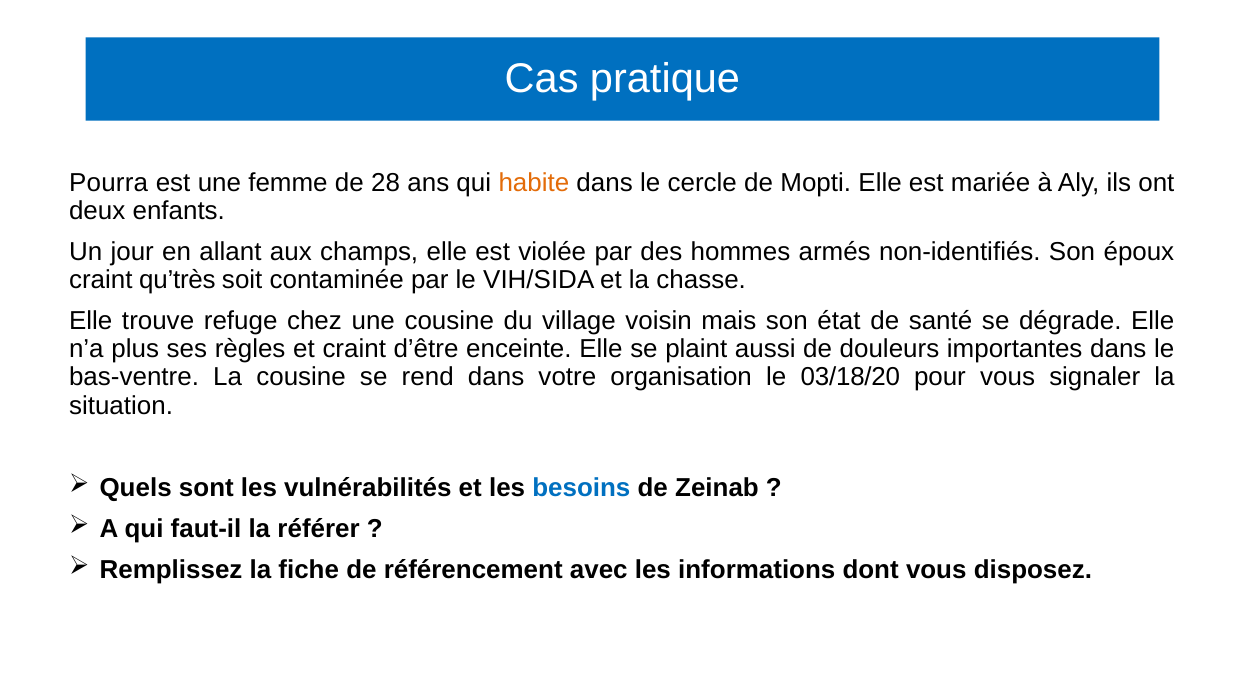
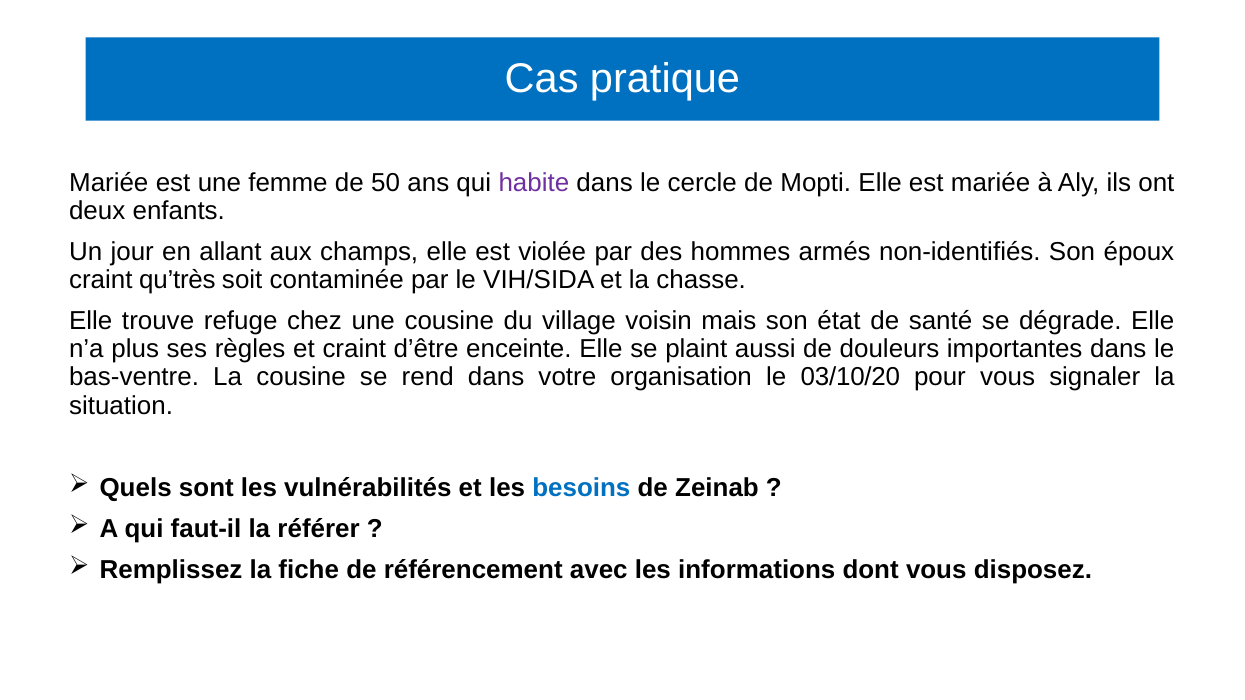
Pourra: Pourra -> Mariée (109, 183)
28: 28 -> 50 (386, 183)
habite colour: orange -> purple (534, 183)
03/18/20: 03/18/20 -> 03/10/20 (850, 378)
